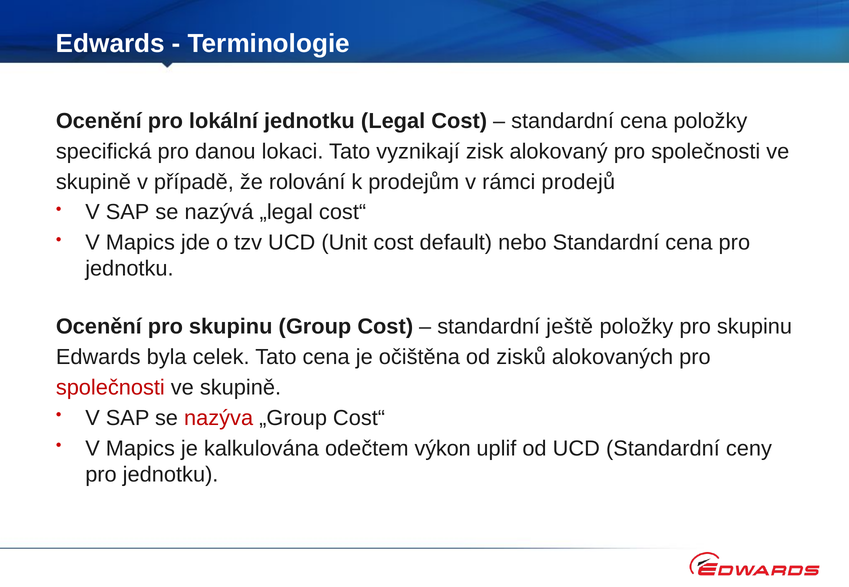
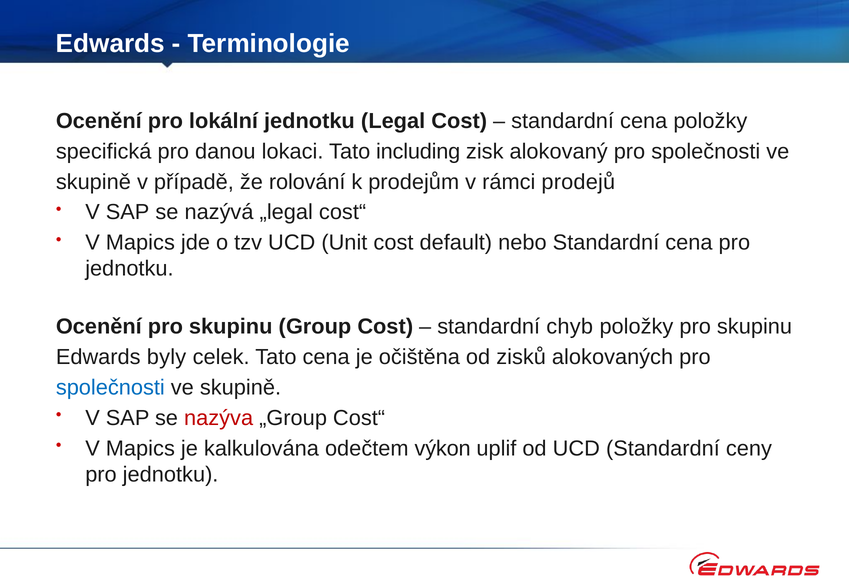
vyznikají: vyznikají -> including (418, 152)
ještě: ještě -> chyb (570, 327)
byla: byla -> byly (167, 358)
společnosti colour: red -> blue (110, 388)
